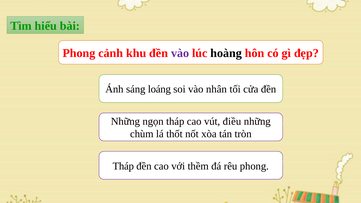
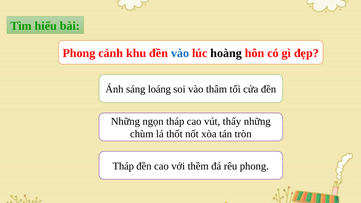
vào colour: purple -> blue (180, 53)
nhân: nhân -> thâm (216, 89)
điều: điều -> thấy (232, 121)
